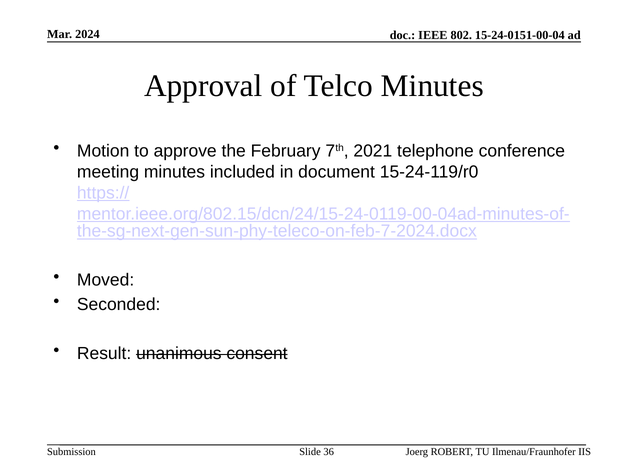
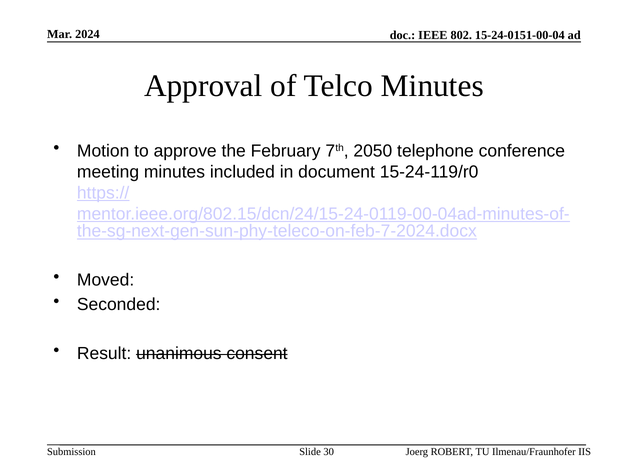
2021: 2021 -> 2050 (373, 151)
36: 36 -> 30 (329, 452)
